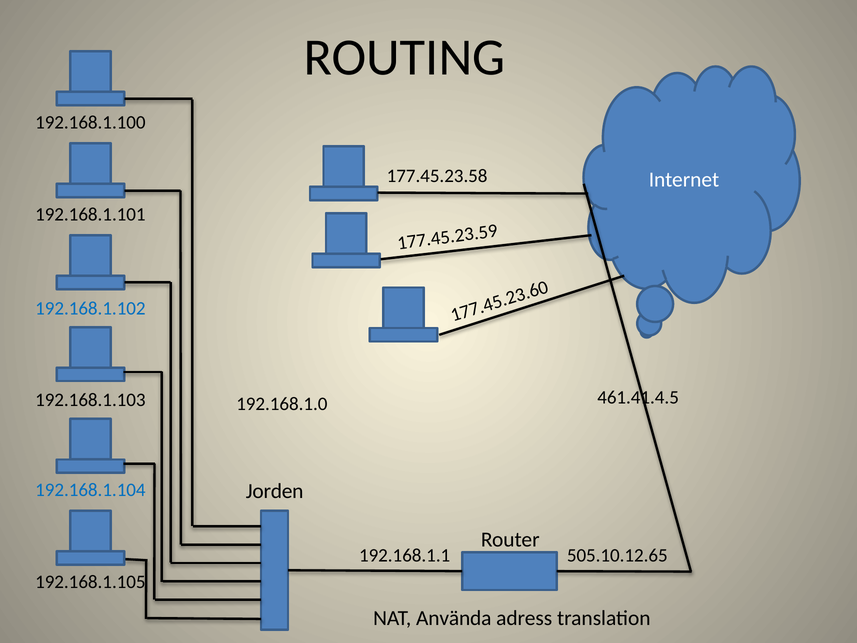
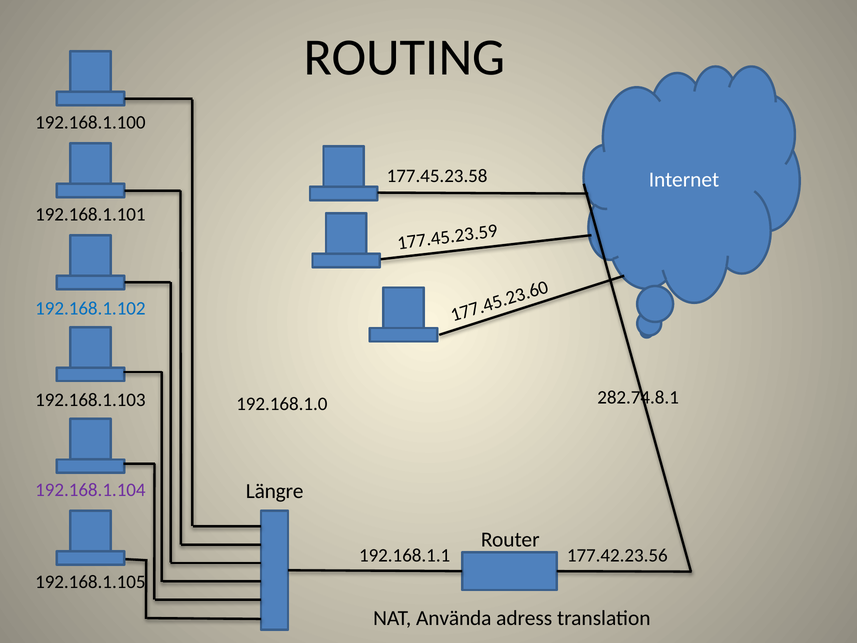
461.41.4.5: 461.41.4.5 -> 282.74.8.1 (638, 397)
192.168.1.104 colour: blue -> purple (90, 490)
Jorden: Jorden -> Längre (275, 491)
505.10.12.65: 505.10.12.65 -> 177.42.23.56 (617, 555)
